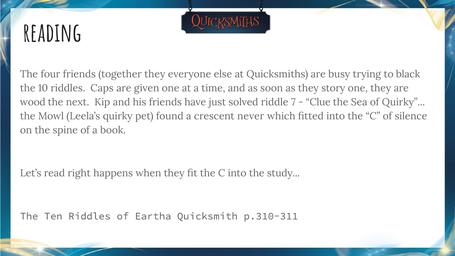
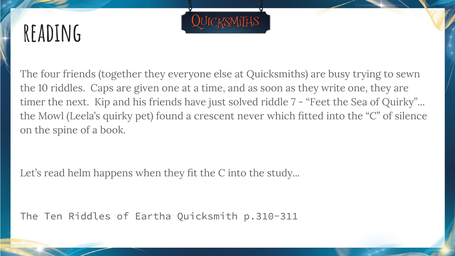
black: black -> sewn (408, 74)
story: story -> write (333, 88)
wood: wood -> timer (33, 102)
Clue: Clue -> Feet (318, 102)
right: right -> helm (79, 173)
